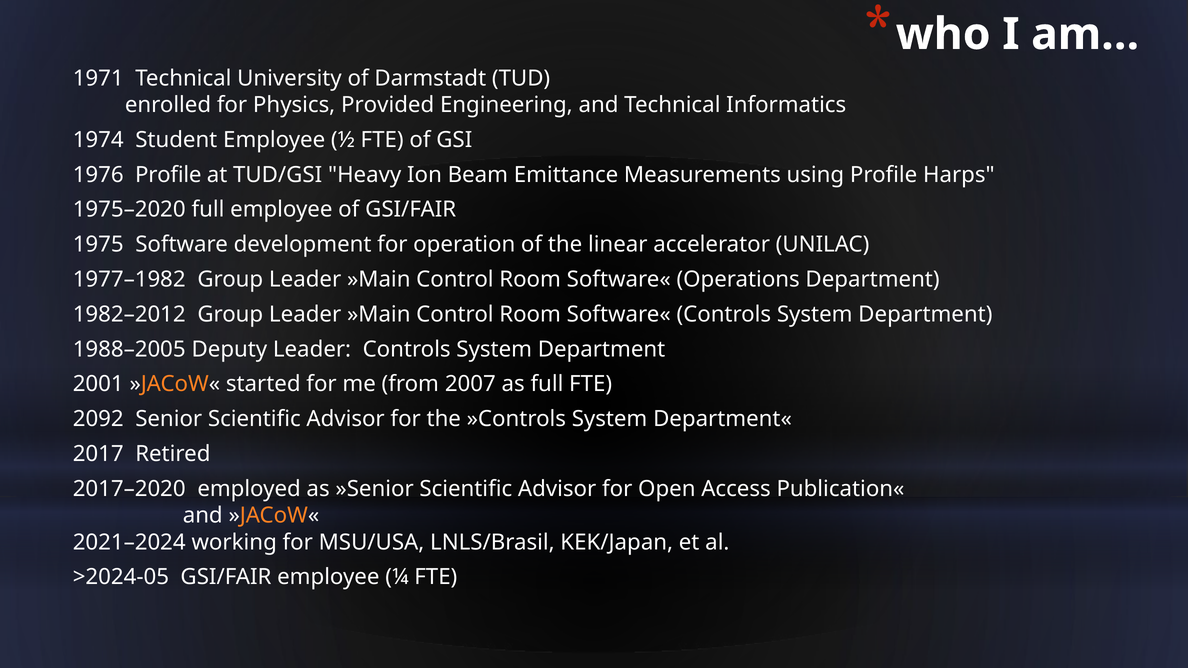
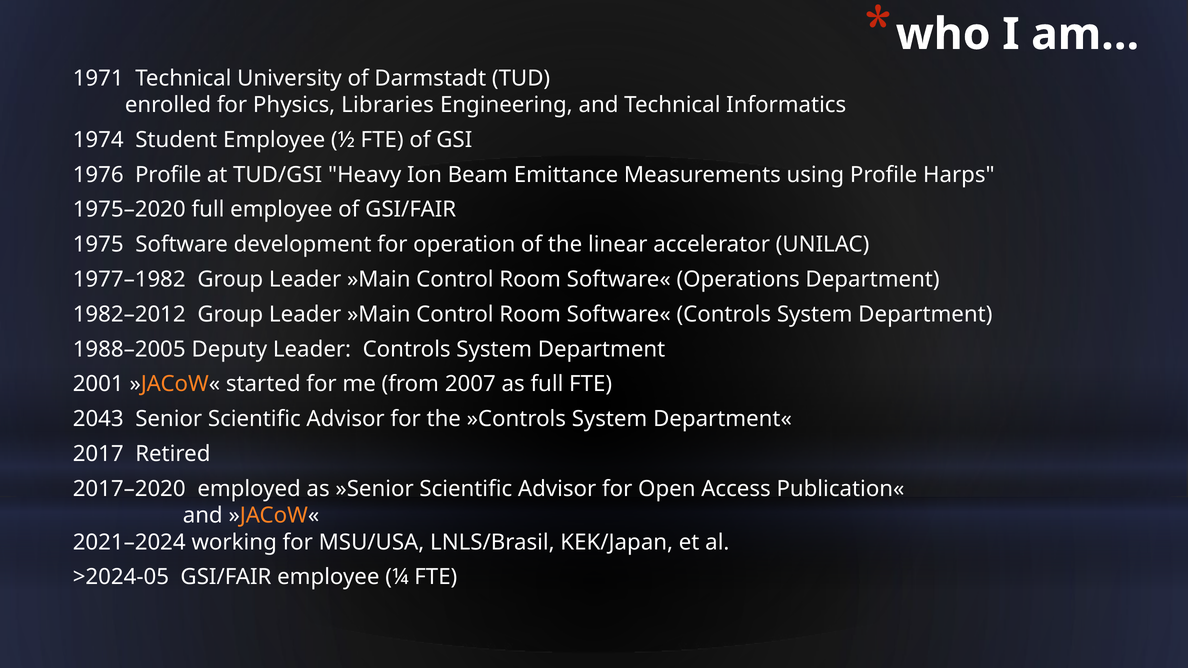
Provided: Provided -> Libraries (388, 105)
2092: 2092 -> 2043 (98, 419)
